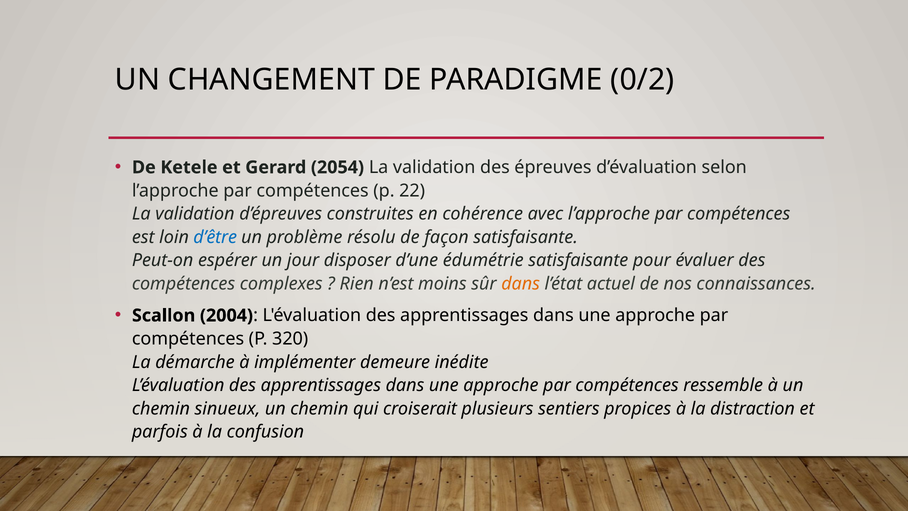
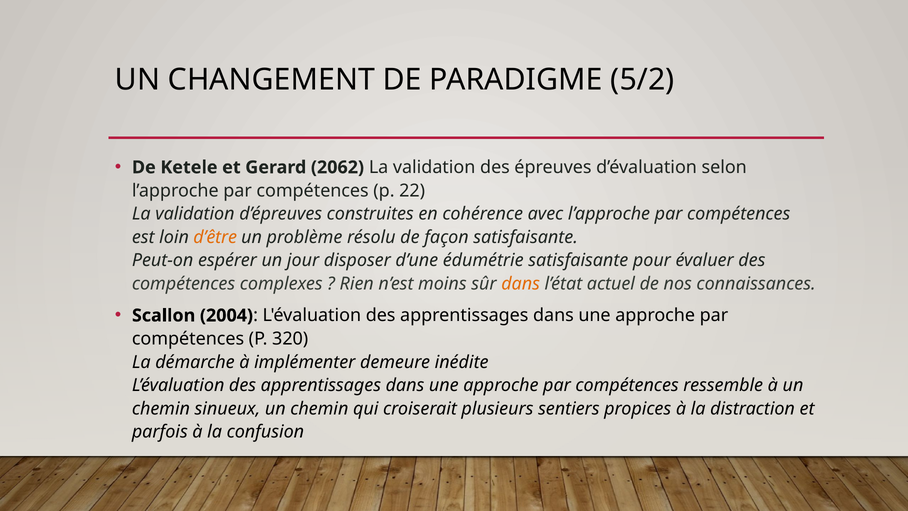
0/2: 0/2 -> 5/2 (642, 80)
2054: 2054 -> 2062 (337, 167)
d’être colour: blue -> orange (215, 237)
